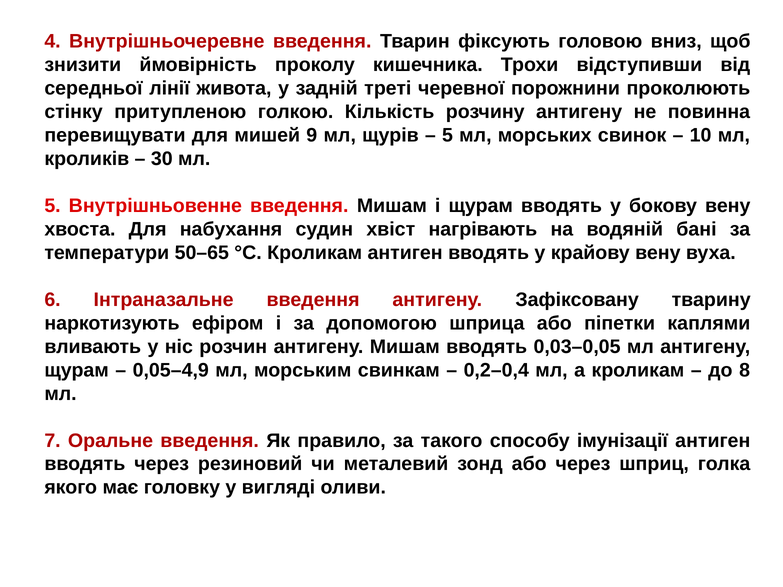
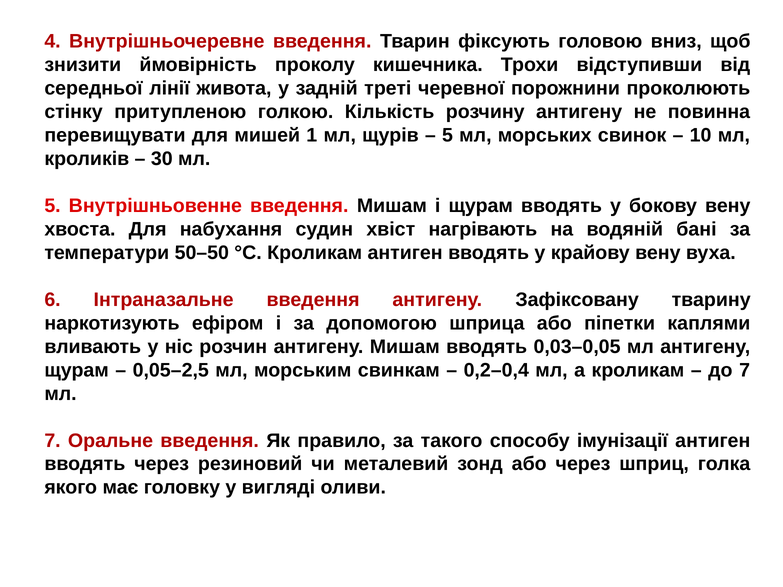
9: 9 -> 1 (312, 135)
50–65: 50–65 -> 50–50 (202, 253)
0,05–4,9: 0,05–4,9 -> 0,05–2,5 (171, 370)
до 8: 8 -> 7 (745, 370)
